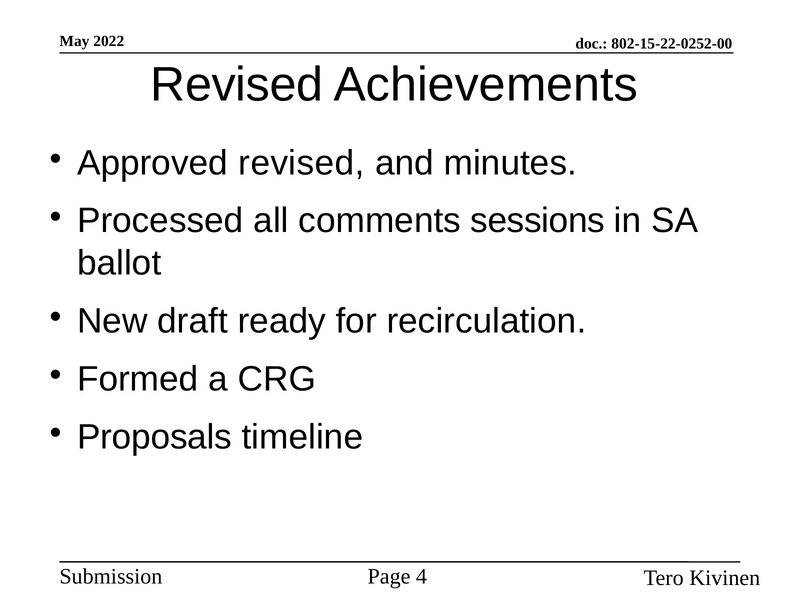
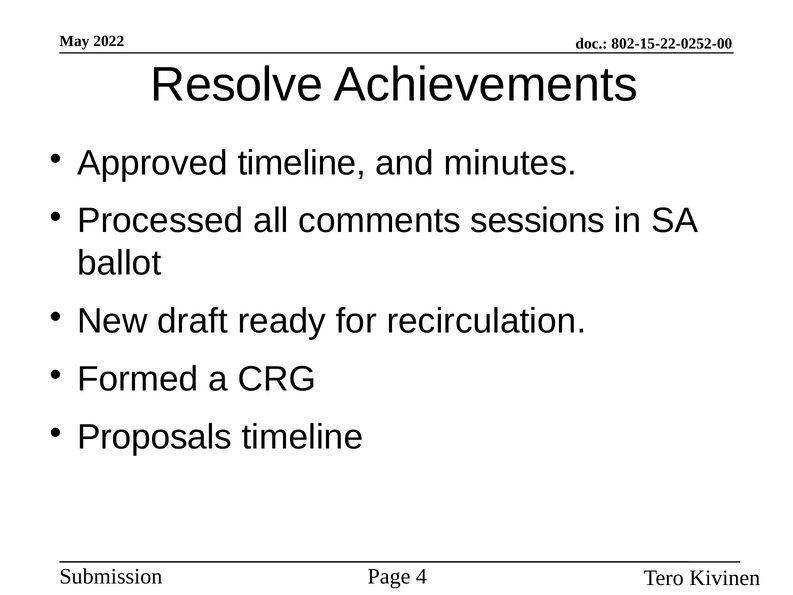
Revised: Revised -> Resolve (237, 85)
Approved revised: revised -> timeline (302, 163)
